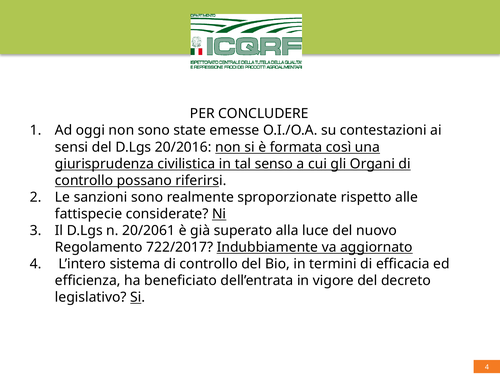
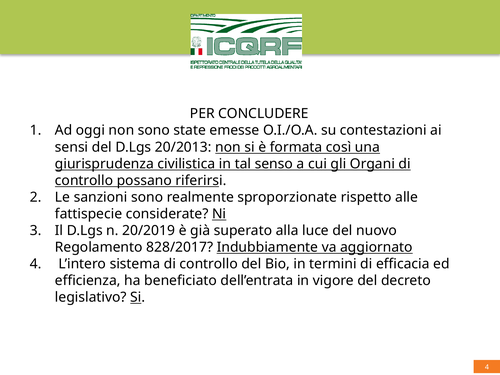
20/2016: 20/2016 -> 20/2013 (183, 147)
20/2061: 20/2061 -> 20/2019 (149, 230)
722/2017: 722/2017 -> 828/2017 (180, 247)
